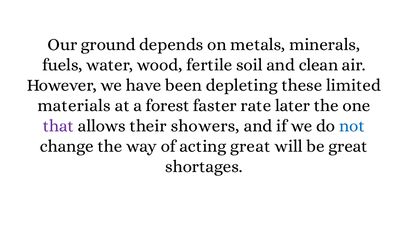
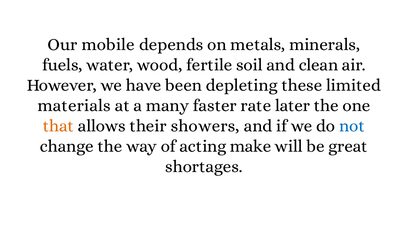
ground: ground -> mobile (108, 45)
forest: forest -> many (167, 106)
that colour: purple -> orange (58, 126)
acting great: great -> make (251, 147)
